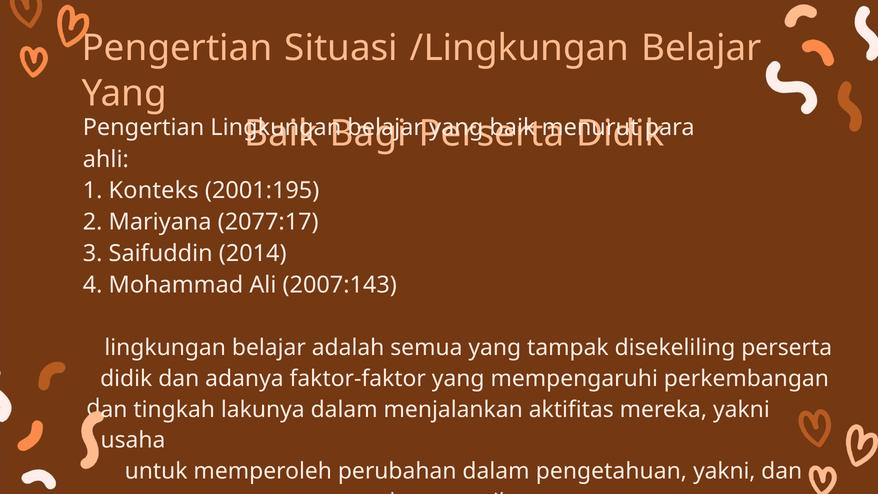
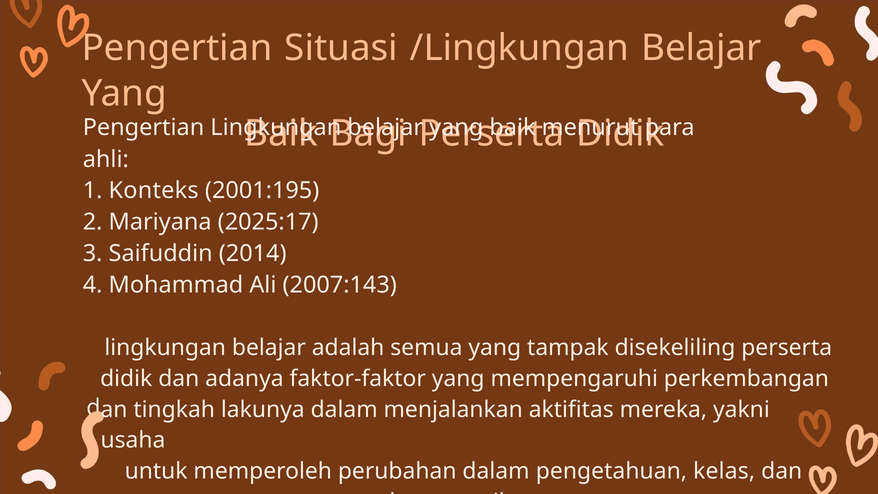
2077:17: 2077:17 -> 2025:17 (268, 222)
pengetahuan yakni: yakni -> kelas (724, 471)
